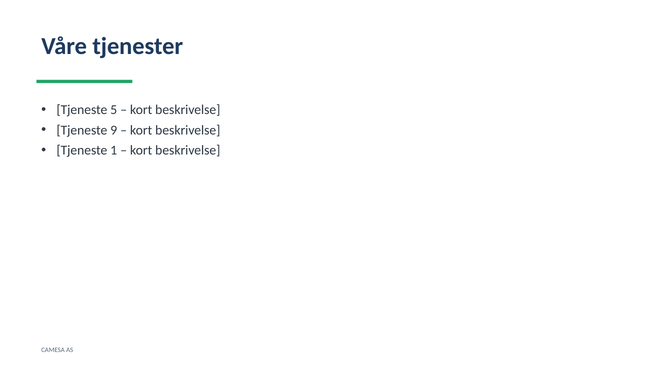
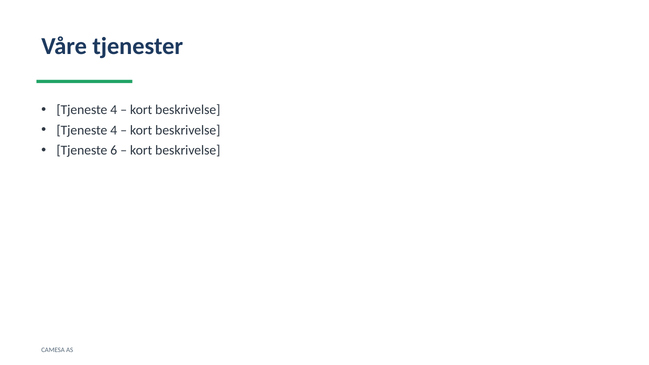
5: 5 -> 4 (114, 110)
9: 9 -> 4 (114, 130)
1: 1 -> 6 (114, 151)
